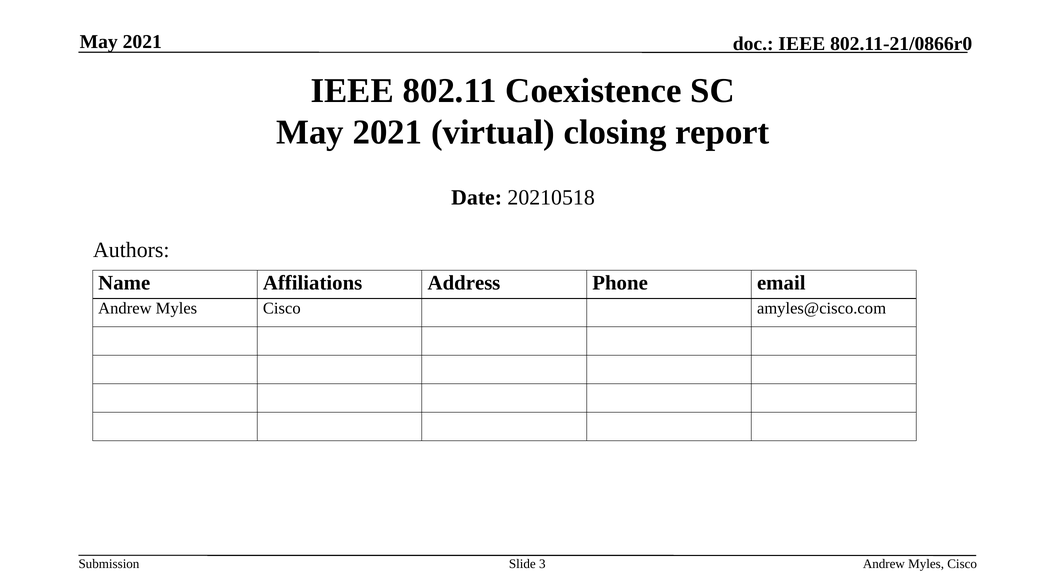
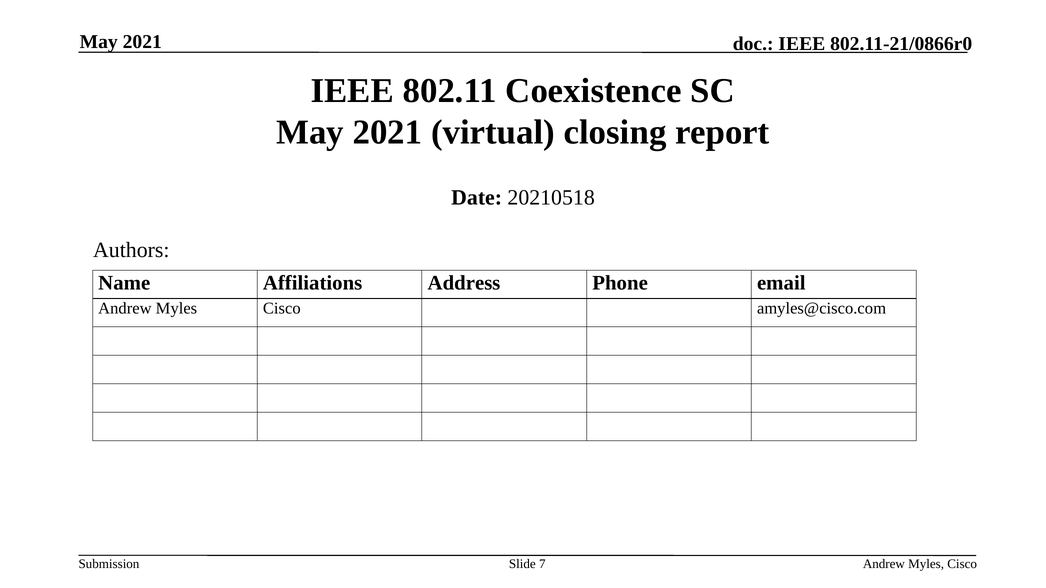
3: 3 -> 7 (542, 564)
